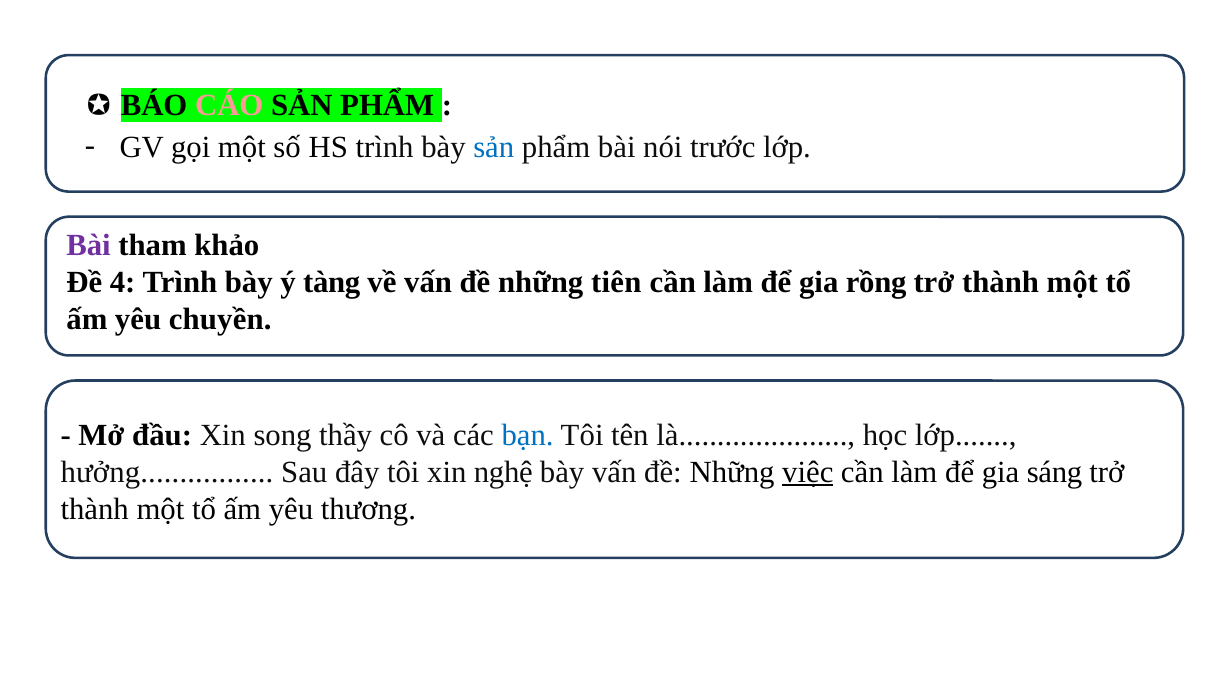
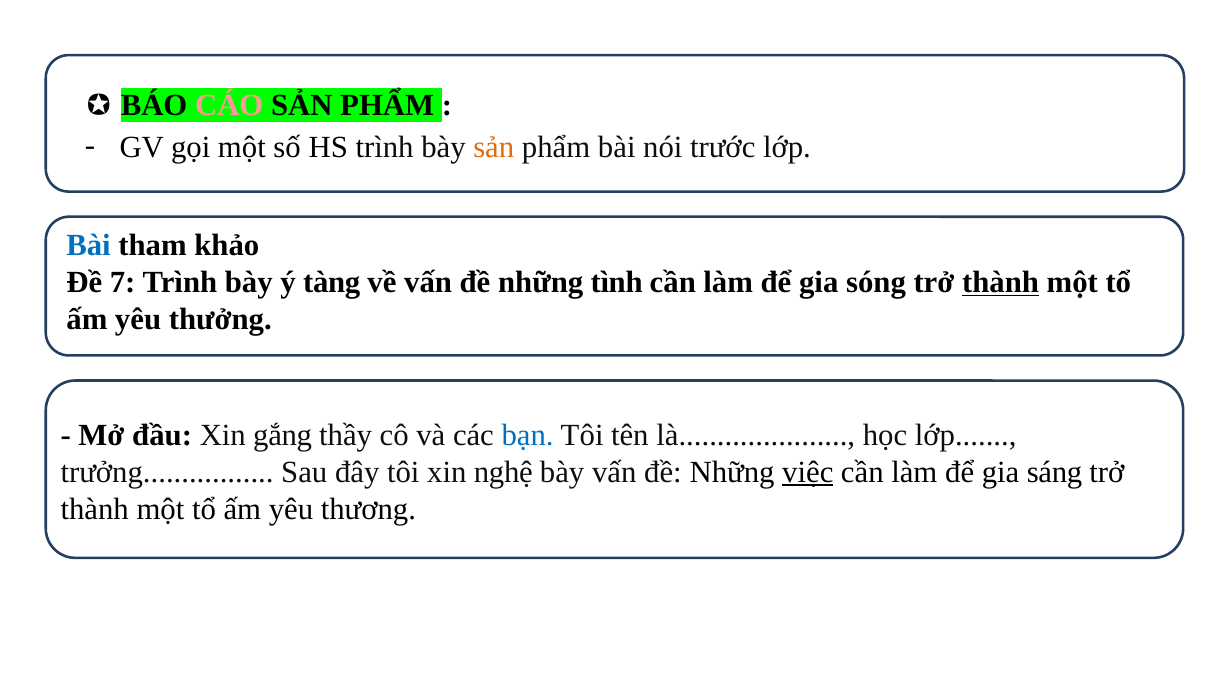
sản colour: blue -> orange (494, 148)
Bài colour: purple -> blue (89, 245)
4: 4 -> 7 (123, 282)
tiên: tiên -> tình (617, 282)
rồng: rồng -> sóng (876, 282)
thành underline: none -> present (1001, 282)
chuyền: chuyền -> thưởng (220, 319)
song: song -> gắng (283, 435)
hưởng: hưởng -> trưởng (167, 472)
